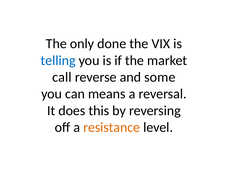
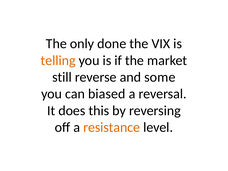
telling colour: blue -> orange (58, 60)
call: call -> still (62, 77)
means: means -> biased (107, 94)
